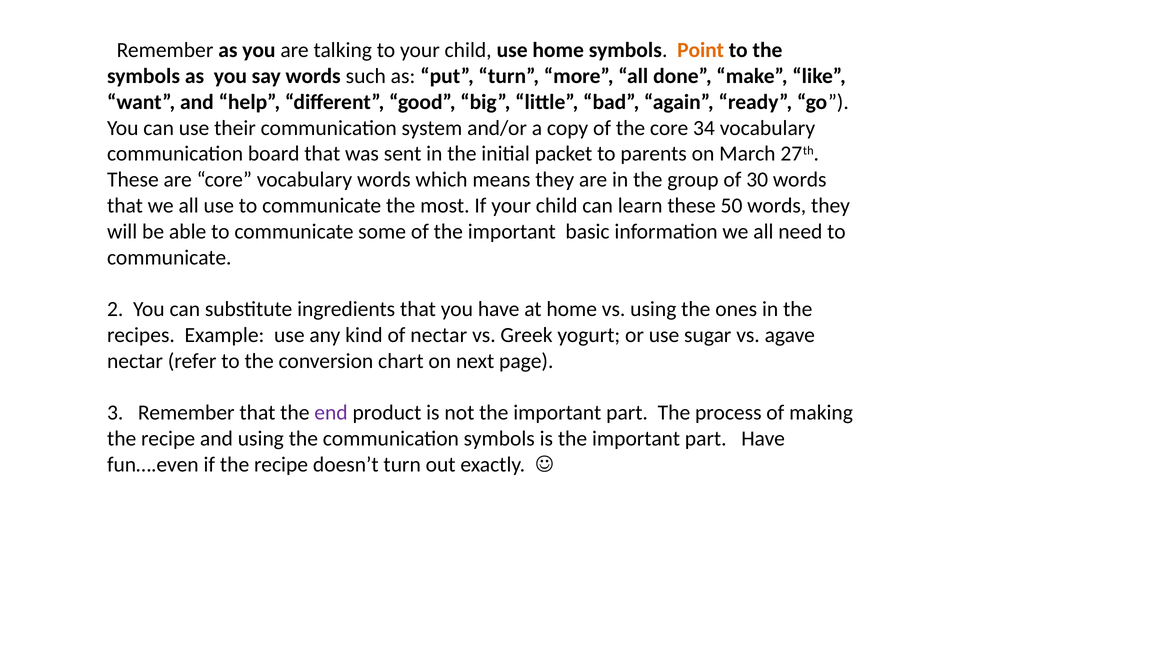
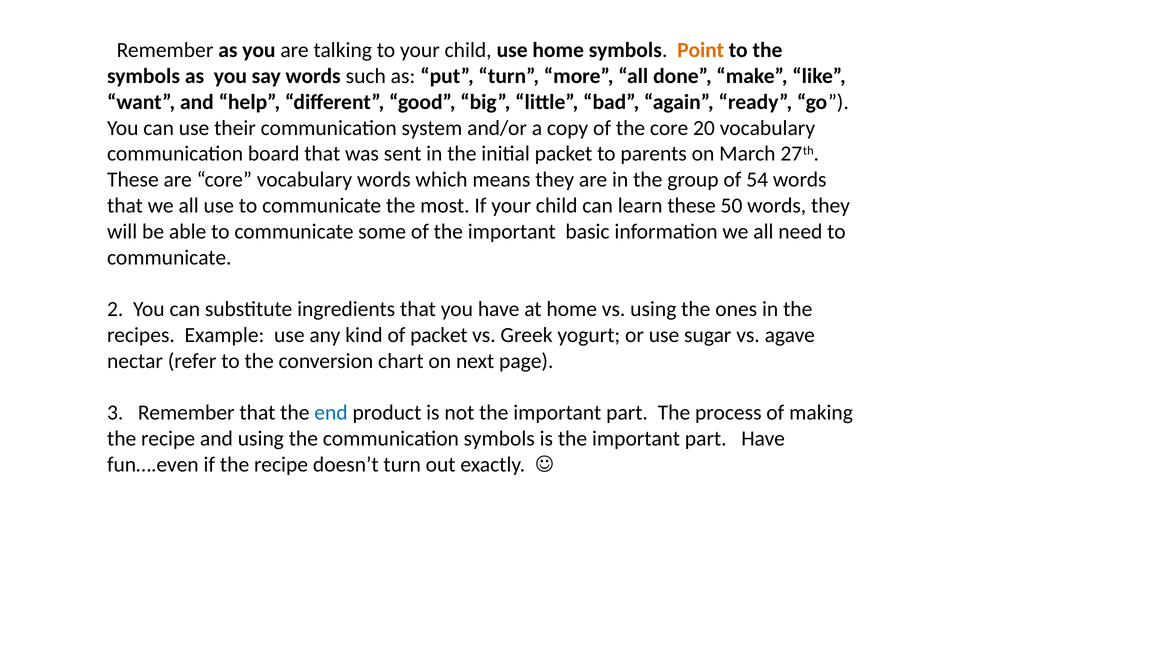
34: 34 -> 20 (704, 128)
30: 30 -> 54 (757, 180)
of nectar: nectar -> packet (439, 335)
end colour: purple -> blue (331, 413)
